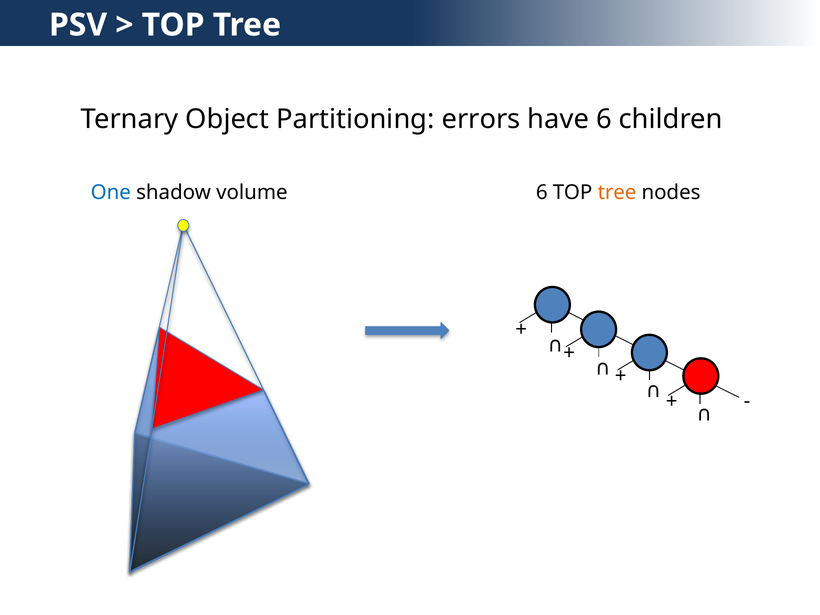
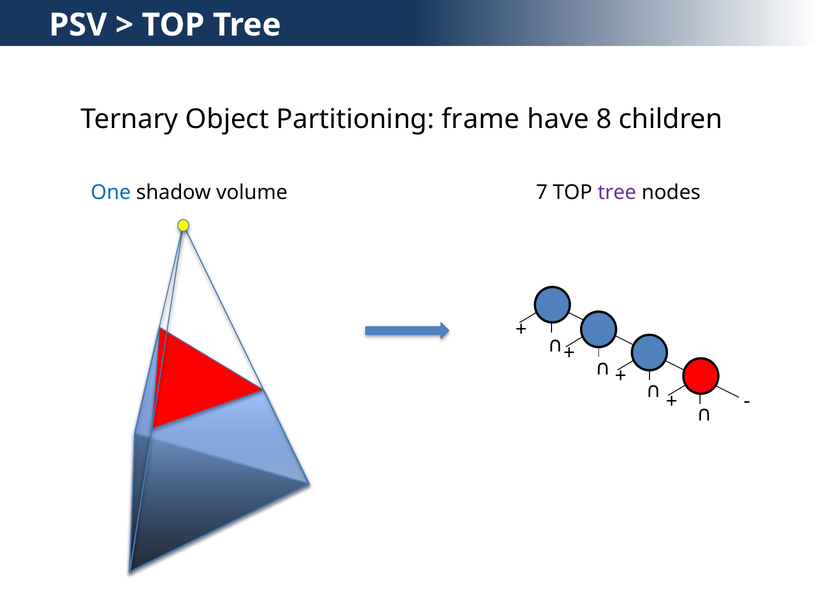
errors: errors -> frame (481, 119)
have 6: 6 -> 8 (604, 119)
volume 6: 6 -> 7 (542, 192)
tree colour: orange -> purple (617, 192)
